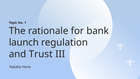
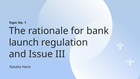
Trust: Trust -> Issue (41, 54)
